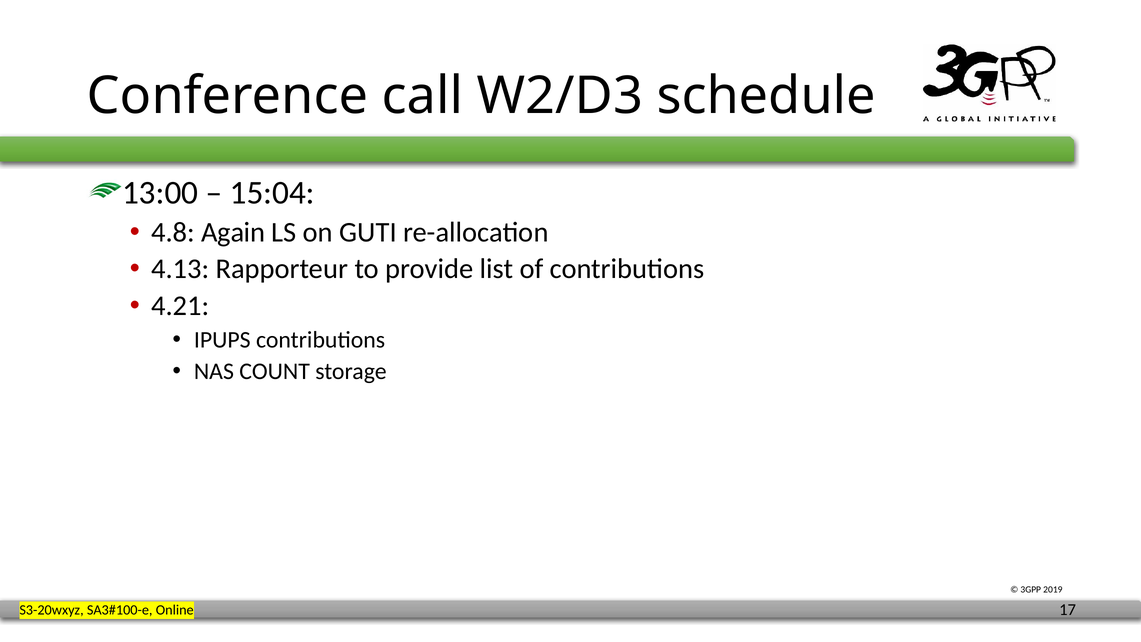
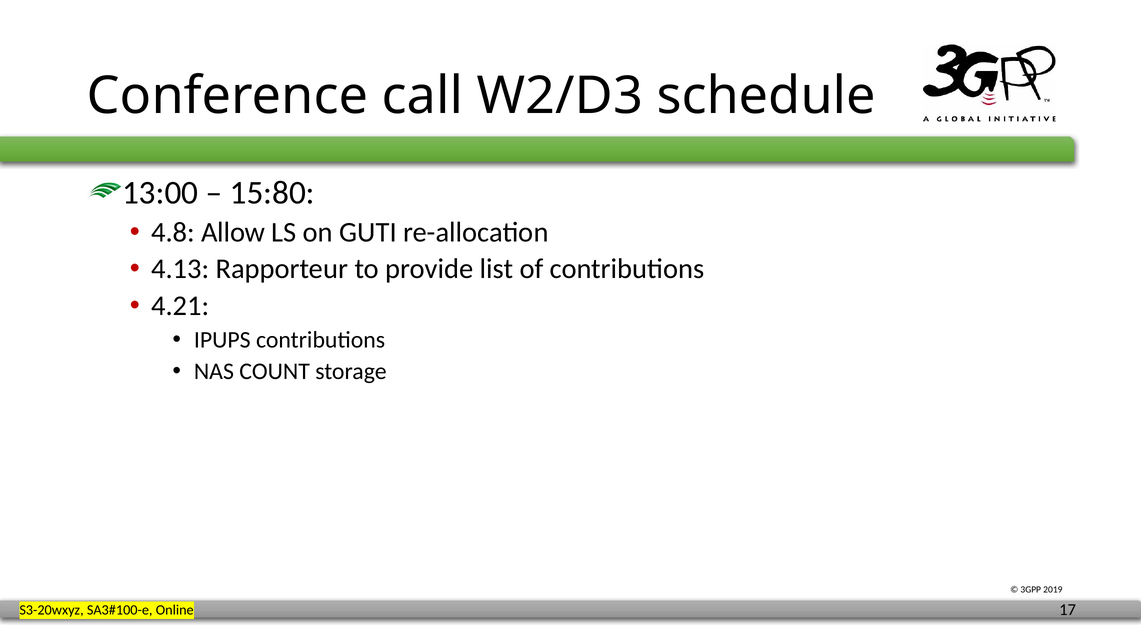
15:04: 15:04 -> 15:80 (272, 193)
Again: Again -> Allow (233, 232)
